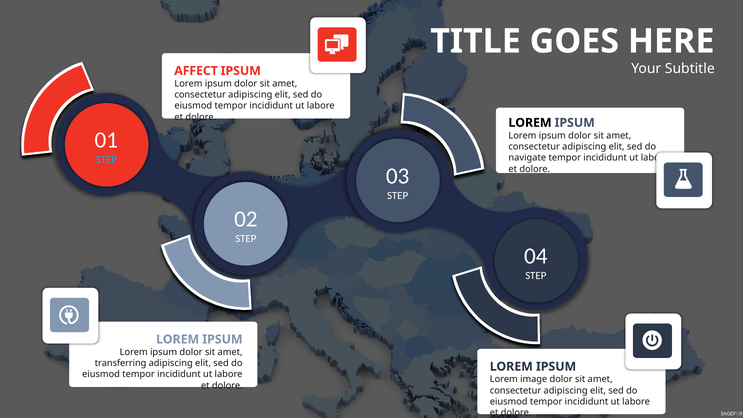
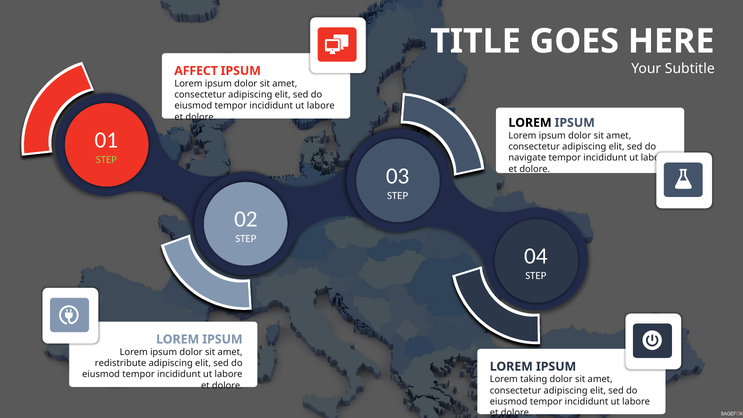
STEP colour: light blue -> light green (106, 160)
transferring: transferring -> redistribute (121, 363)
image: image -> taking (534, 379)
